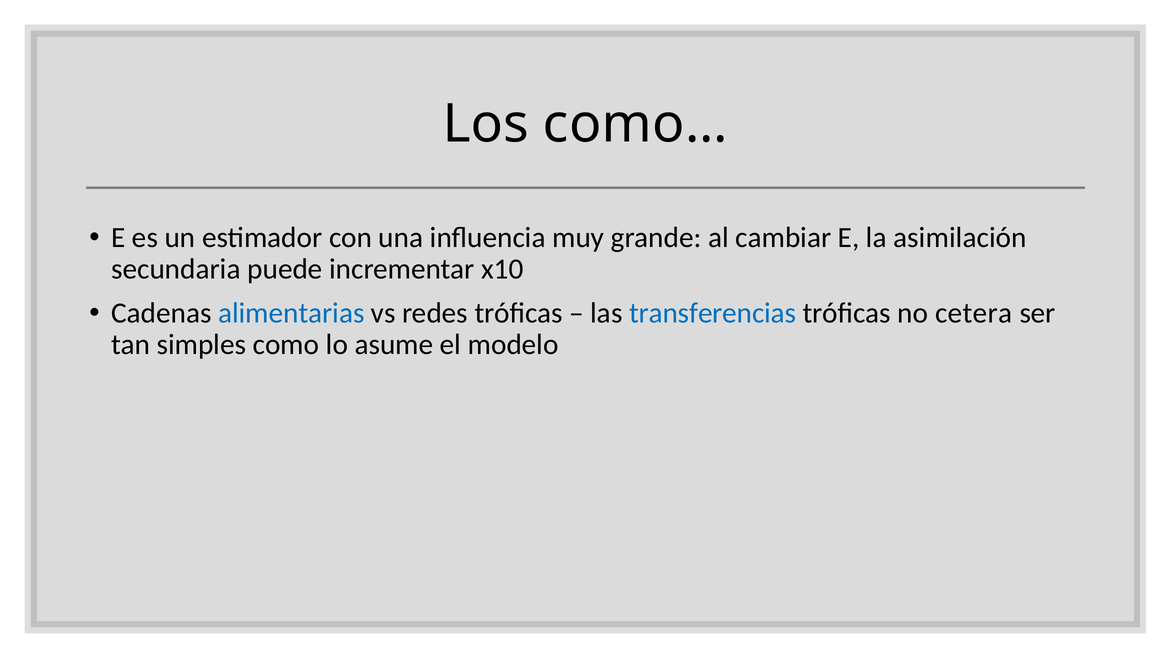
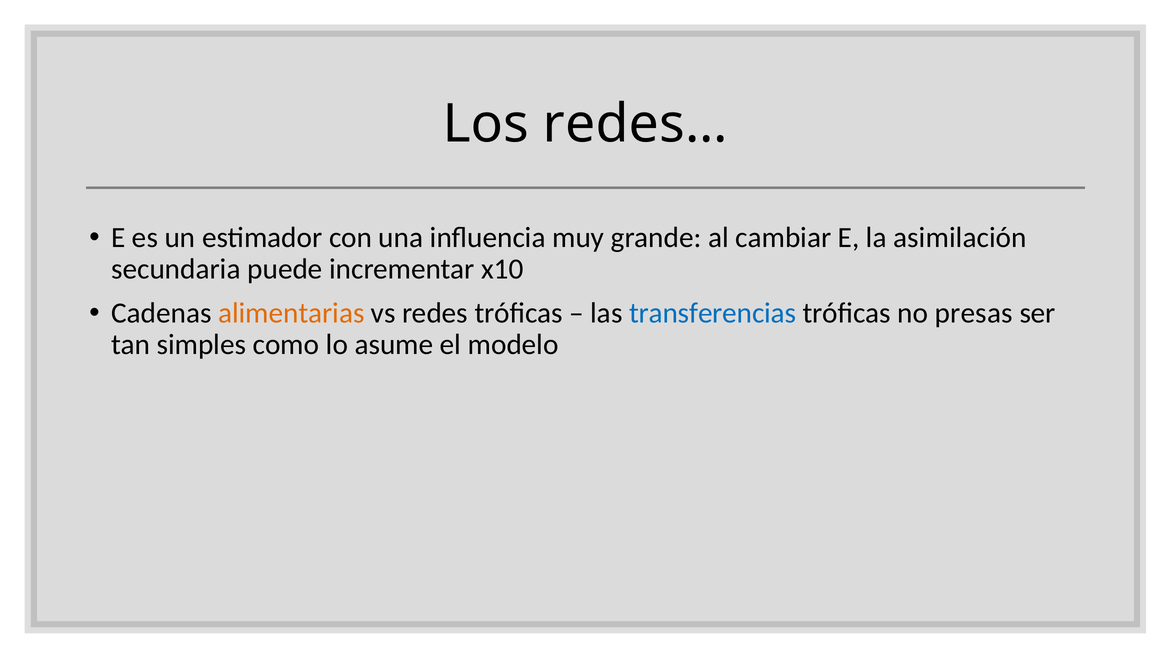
como…: como… -> redes… (635, 124)
alimentarias colour: blue -> orange (291, 313)
cetera: cetera -> presas (974, 313)
